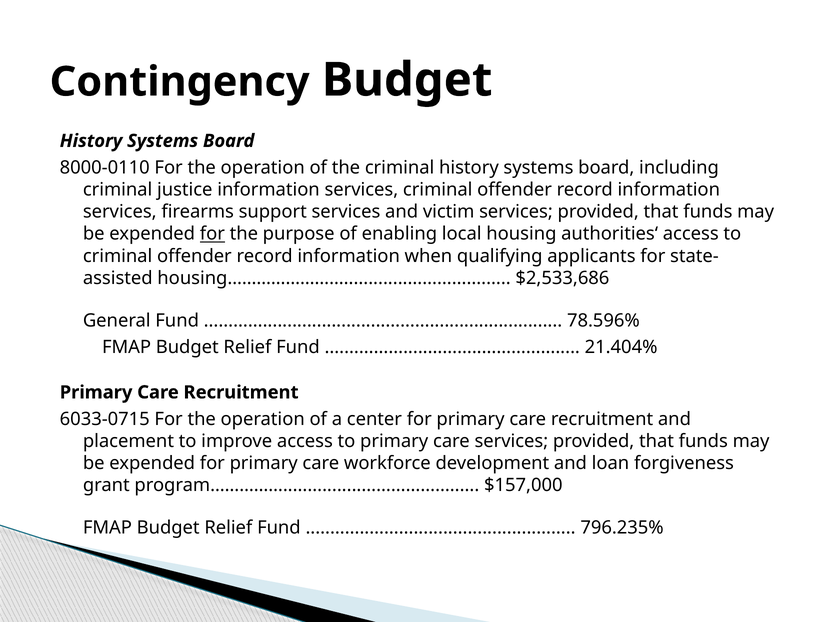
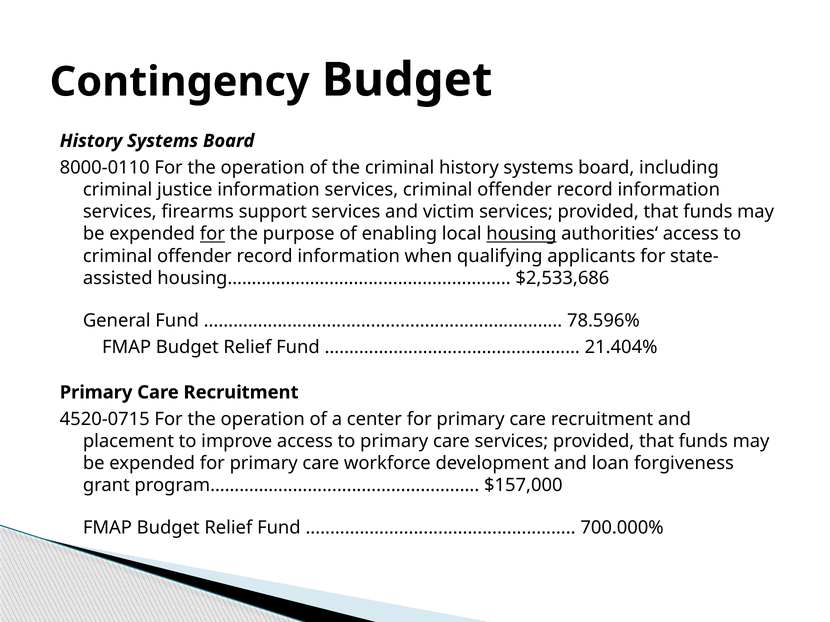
housing underline: none -> present (521, 234)
6033-0715: 6033-0715 -> 4520-0715 (105, 419)
796.235%: 796.235% -> 700.000% (622, 528)
